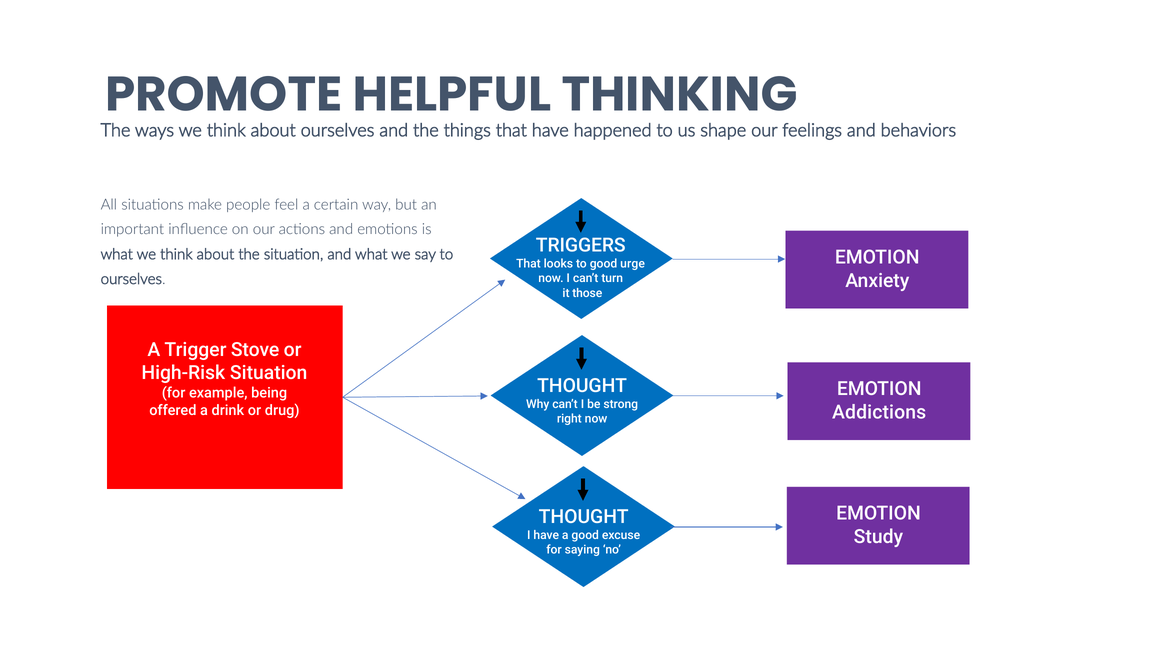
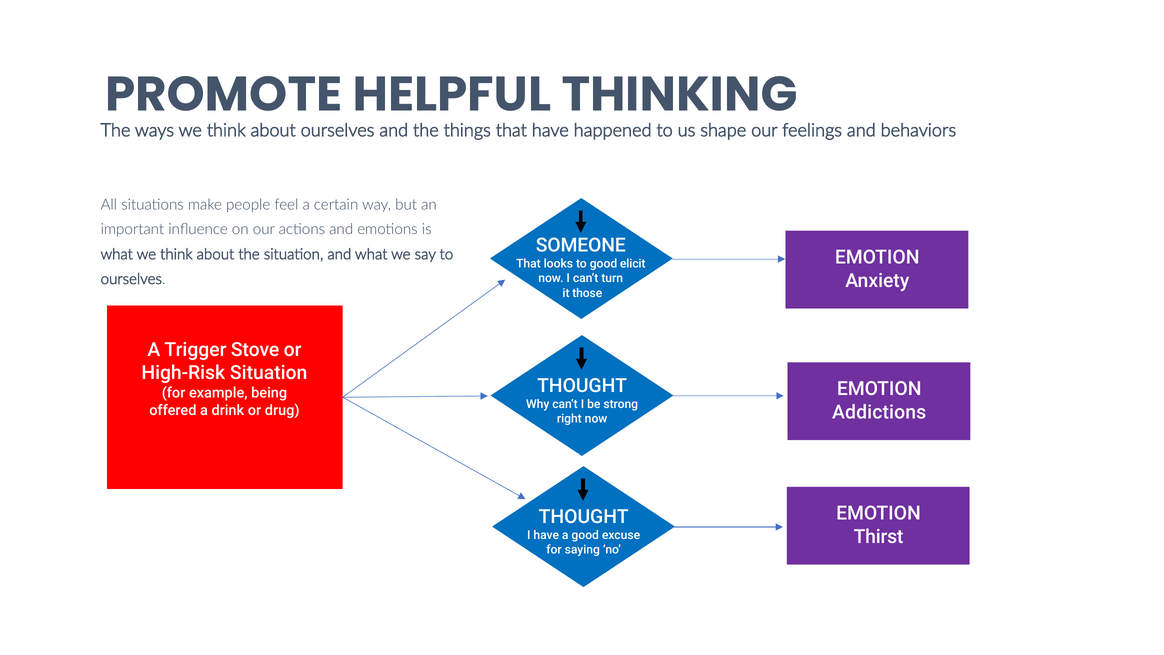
TRIGGERS: TRIGGERS -> SOMEONE (581, 245)
urge: urge -> elicit (633, 264)
Study: Study -> Thirst (879, 537)
